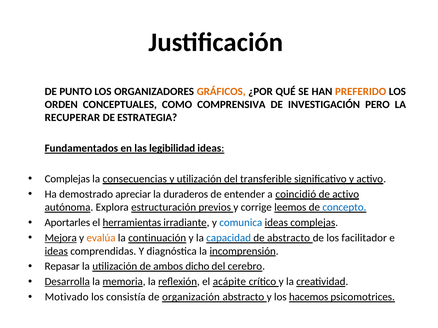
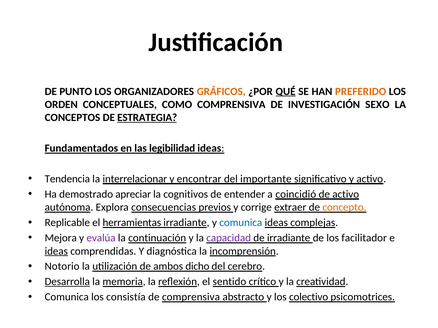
QUÉ underline: none -> present (286, 92)
PERO: PERO -> SEXO (377, 105)
RECUPERAR: RECUPERAR -> CONCEPTOS (72, 118)
ESTRATEGIA underline: none -> present (147, 118)
Complejas: Complejas -> Tendencia (67, 179)
consecuencias: consecuencias -> interrelacionar (135, 179)
y utilización: utilización -> encontrar (199, 179)
transferible: transferible -> importante (266, 179)
duraderos: duraderos -> cognitivos (186, 195)
estructuración: estructuración -> consecuencias (164, 208)
leemos: leemos -> extraer (290, 208)
concepto colour: blue -> orange (344, 208)
Aportarles: Aportarles -> Replicable (67, 223)
Mejora underline: present -> none (61, 238)
evalúa colour: orange -> purple (101, 238)
capacidad colour: blue -> purple (229, 238)
de abstracto: abstracto -> irradiante (289, 238)
Repasar: Repasar -> Notorio (62, 267)
acápite: acápite -> sentido (229, 282)
Motivado: Motivado -> Comunica (67, 297)
de organización: organización -> comprensiva (191, 297)
hacemos: hacemos -> colectivo (309, 297)
